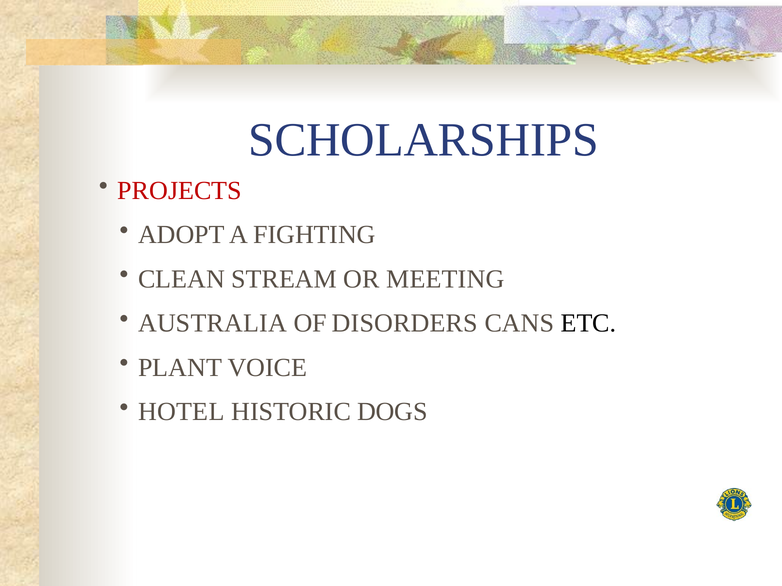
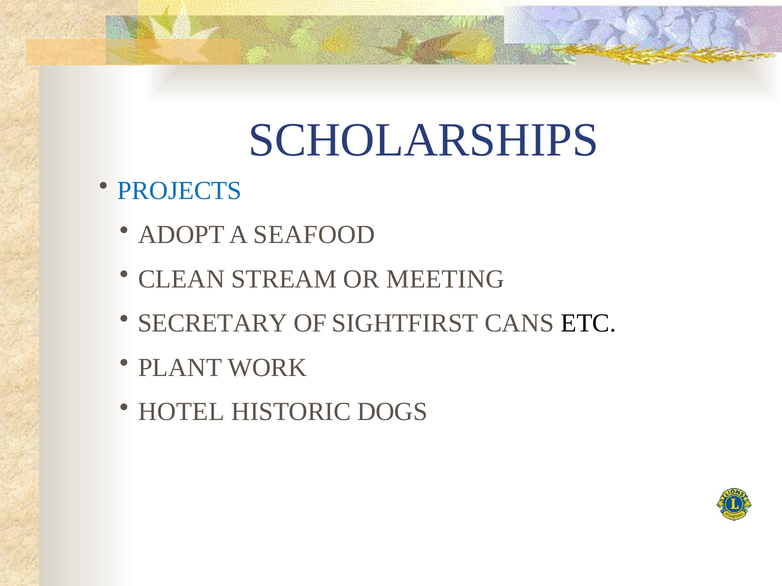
PROJECTS colour: red -> blue (180, 191)
FIGHTING: FIGHTING -> SEAFOOD (314, 235)
AUSTRALIA: AUSTRALIA -> SECRETARY (213, 324)
DISORDERS: DISORDERS -> SIGHTFIRST (405, 324)
VOICE: VOICE -> WORK (267, 368)
